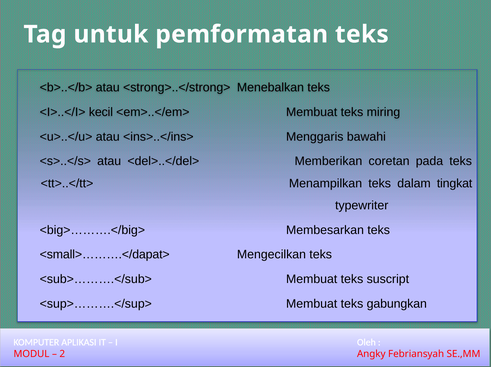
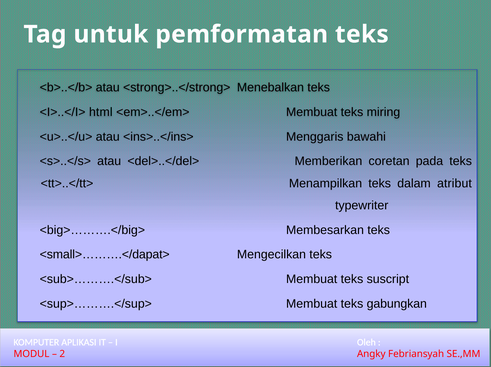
kecil: kecil -> html (101, 112)
tingkat: tingkat -> atribut (454, 183)
